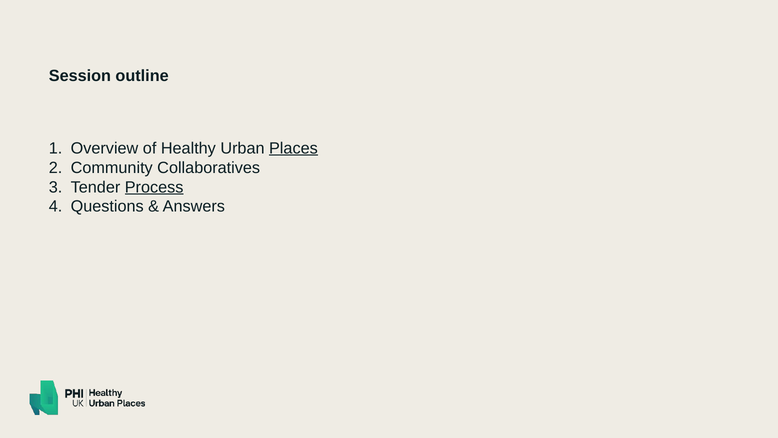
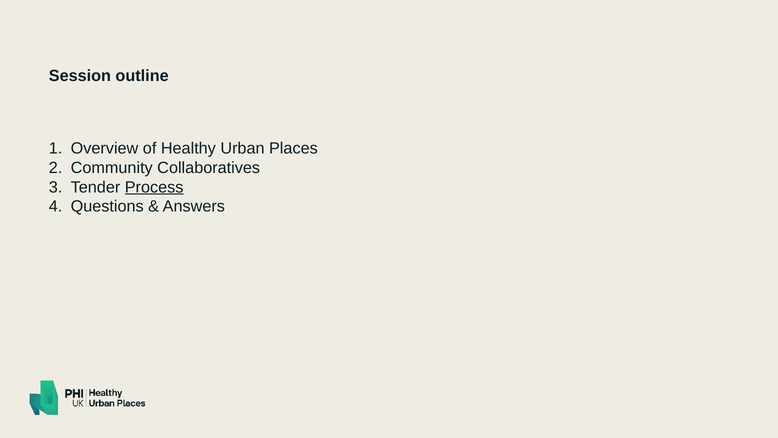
Places underline: present -> none (293, 148)
